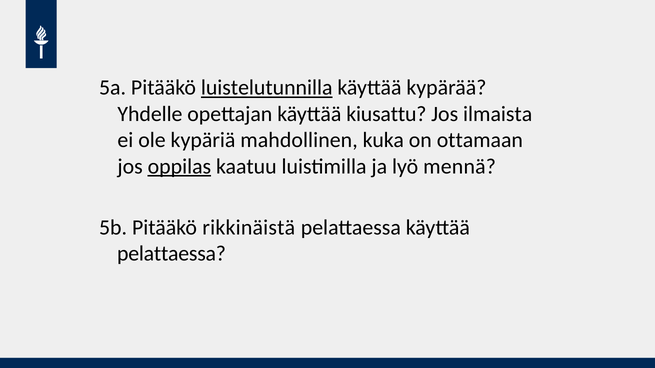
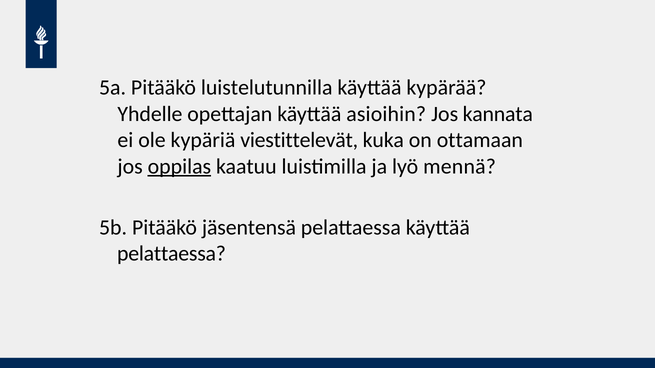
luistelutunnilla underline: present -> none (267, 88)
kiusattu: kiusattu -> asioihin (386, 114)
ilmaista: ilmaista -> kannata (498, 114)
mahdollinen: mahdollinen -> viestittelevät (299, 140)
rikkinäistä: rikkinäistä -> jäsentensä (249, 228)
